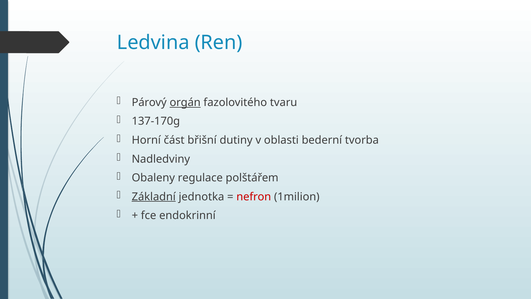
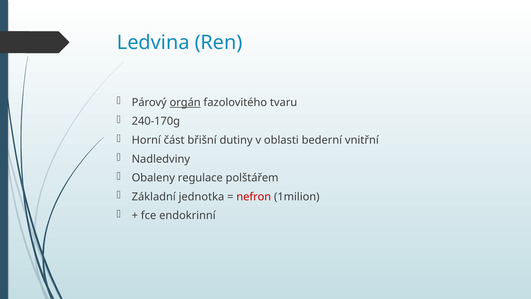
137-170g: 137-170g -> 240-170g (156, 121)
tvorba: tvorba -> vnitřní (362, 140)
Základní underline: present -> none (154, 197)
